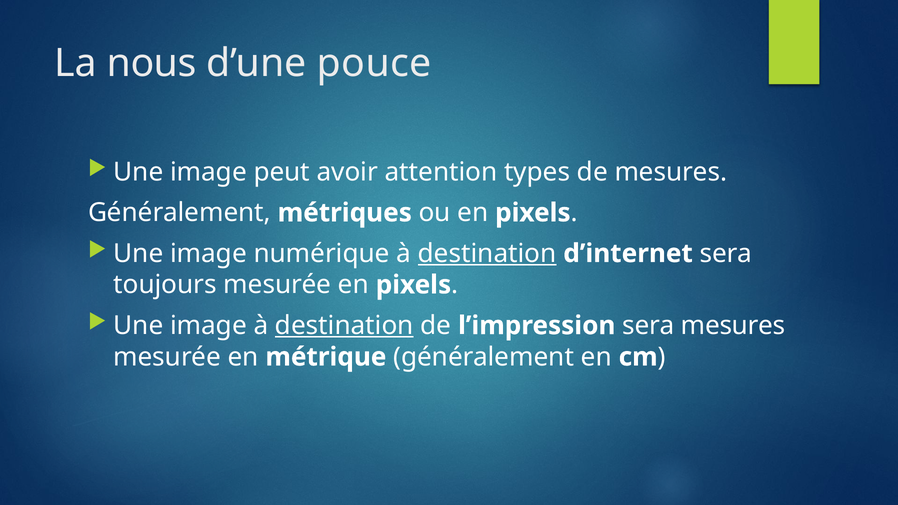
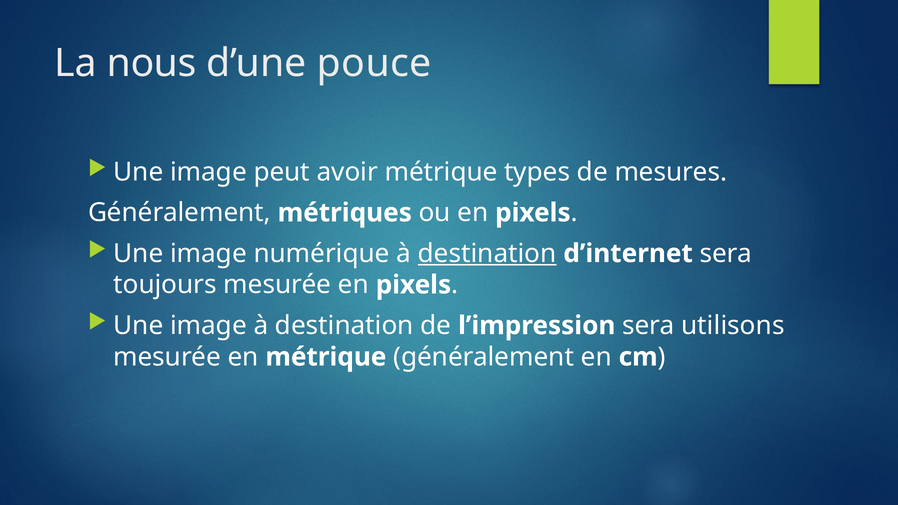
avoir attention: attention -> métrique (441, 172)
destination underline: present -> none (344, 326)
sera mesures: mesures -> utilisons (733, 326)
